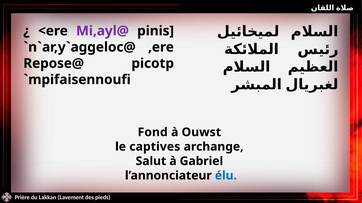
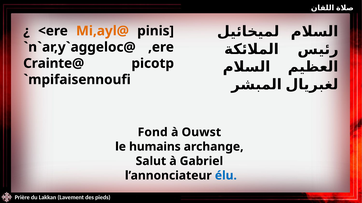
Mi,ayl@ colour: purple -> orange (102, 31)
Repose@: Repose@ -> Crainte@ (54, 64)
captives: captives -> humains (155, 147)
